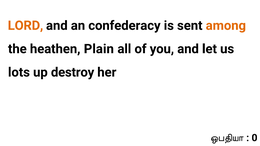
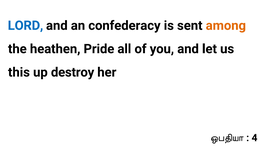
LORD colour: orange -> blue (25, 26)
Plain: Plain -> Pride (99, 49)
lots: lots -> this (19, 72)
0: 0 -> 4 (254, 138)
